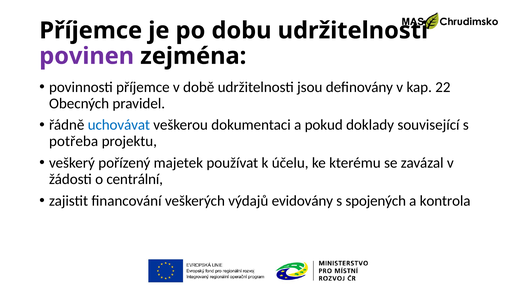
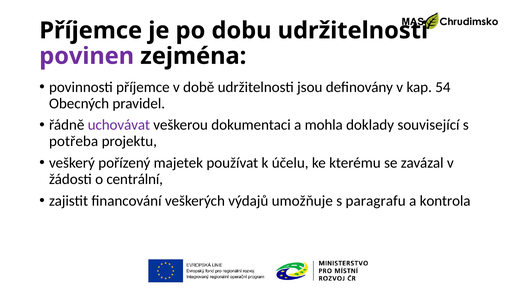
22: 22 -> 54 (443, 87)
uchovávat colour: blue -> purple (119, 125)
pokud: pokud -> mohla (324, 125)
evidovány: evidovány -> umožňuje (302, 201)
spojených: spojených -> paragrafu (376, 201)
